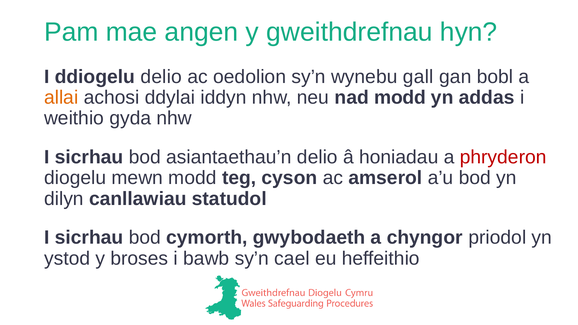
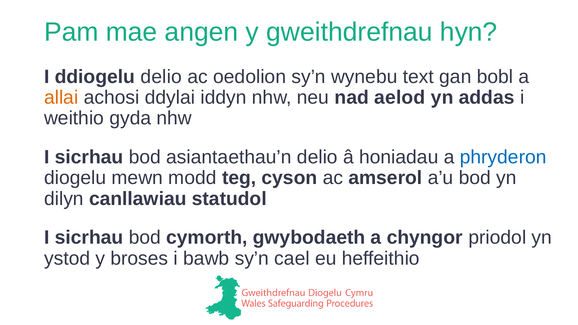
gall: gall -> text (418, 77)
nad modd: modd -> aelod (400, 98)
phryderon colour: red -> blue (503, 157)
